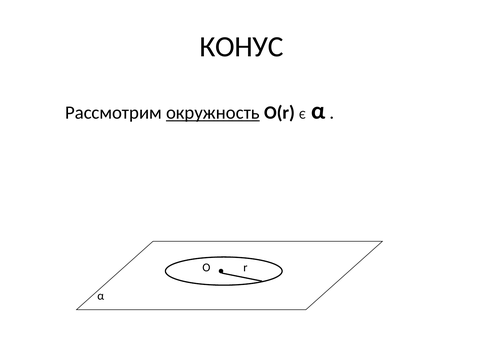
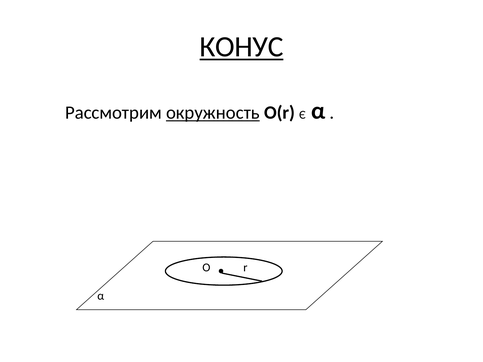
КОНУС underline: none -> present (242, 47)
